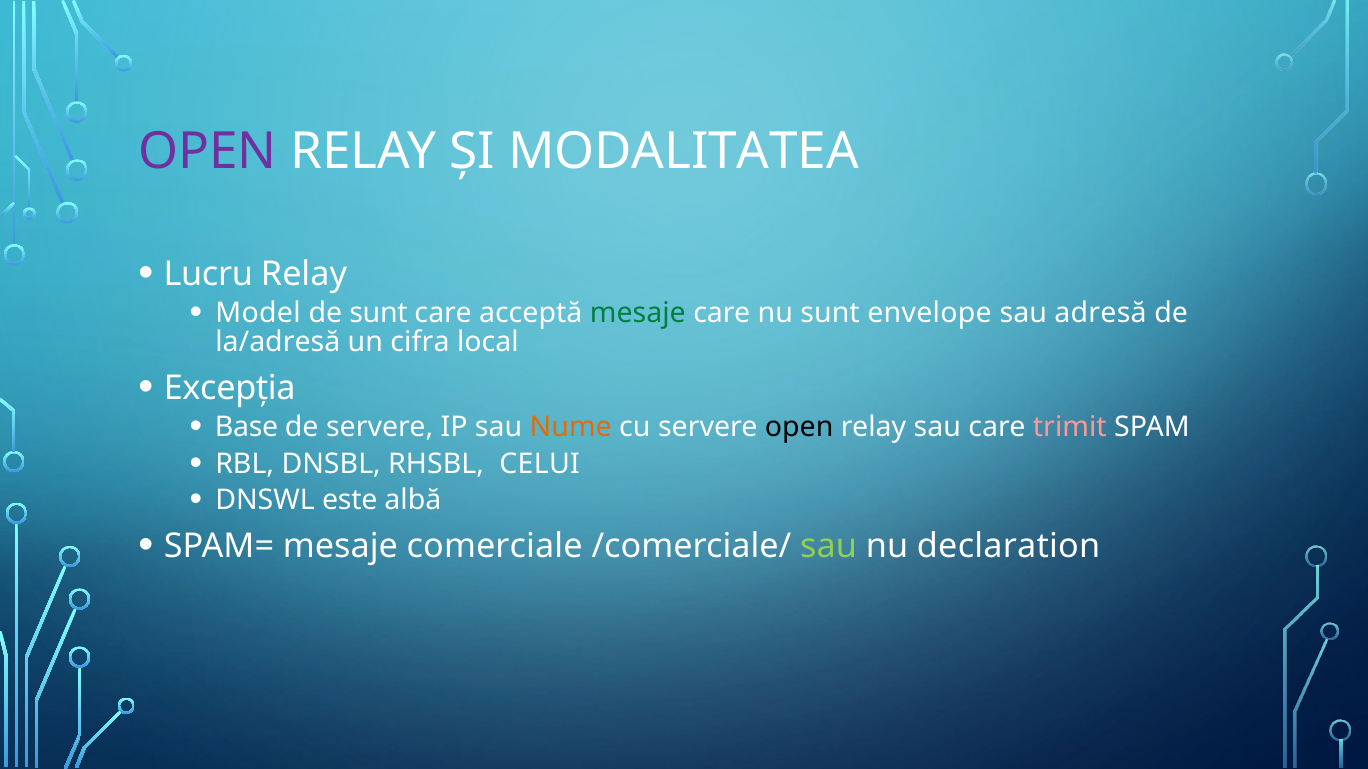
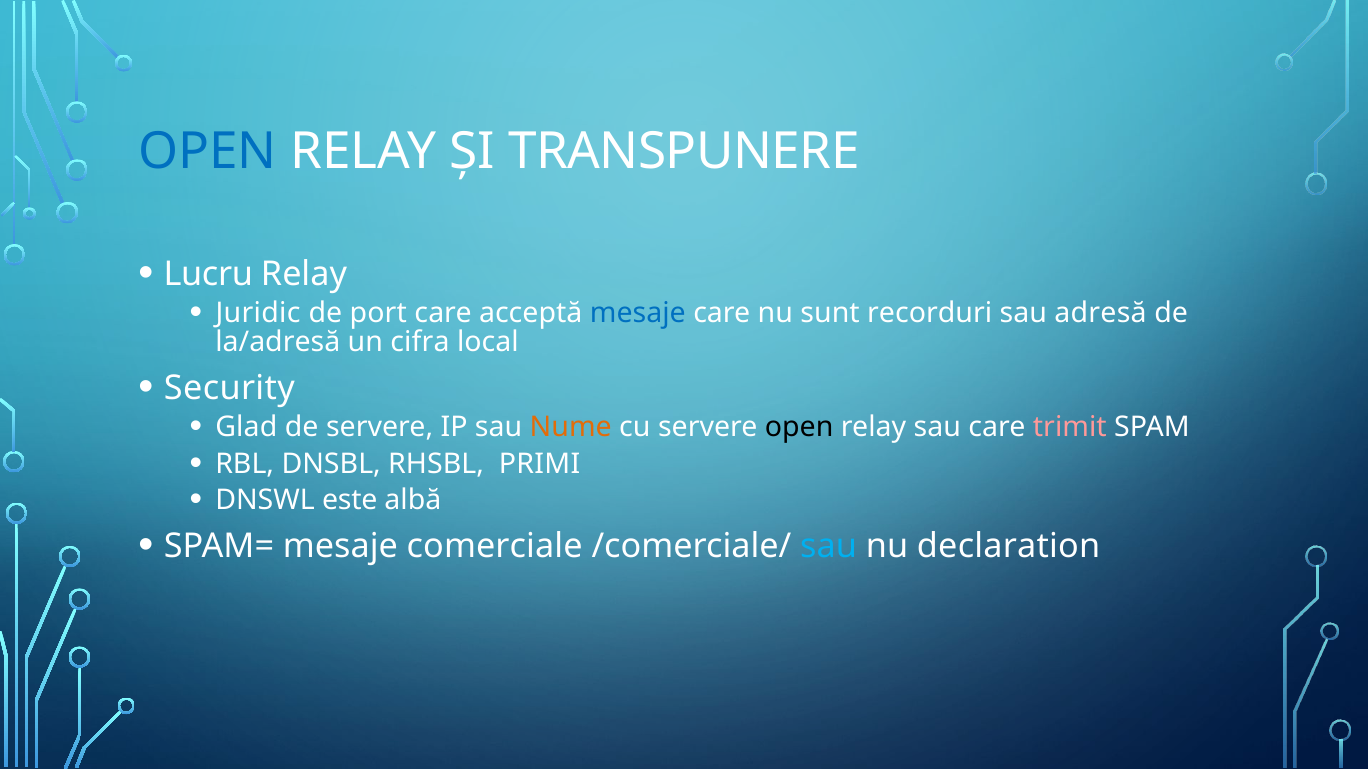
OPEN colour: purple -> blue (208, 152)
MODALITATEA: MODALITATEA -> TRANSPUNERE (684, 152)
Model: Model -> Juridic (258, 313)
de sunt: sunt -> port (378, 313)
mesaje colour: green -> blue (638, 313)
envelope: envelope -> recorduri (930, 313)
Excepţia: Excepţia -> Security (229, 389)
Base: Base -> Glad (246, 428)
CELUI: CELUI -> PRIMI (540, 464)
sau colour: light green -> light blue (829, 546)
